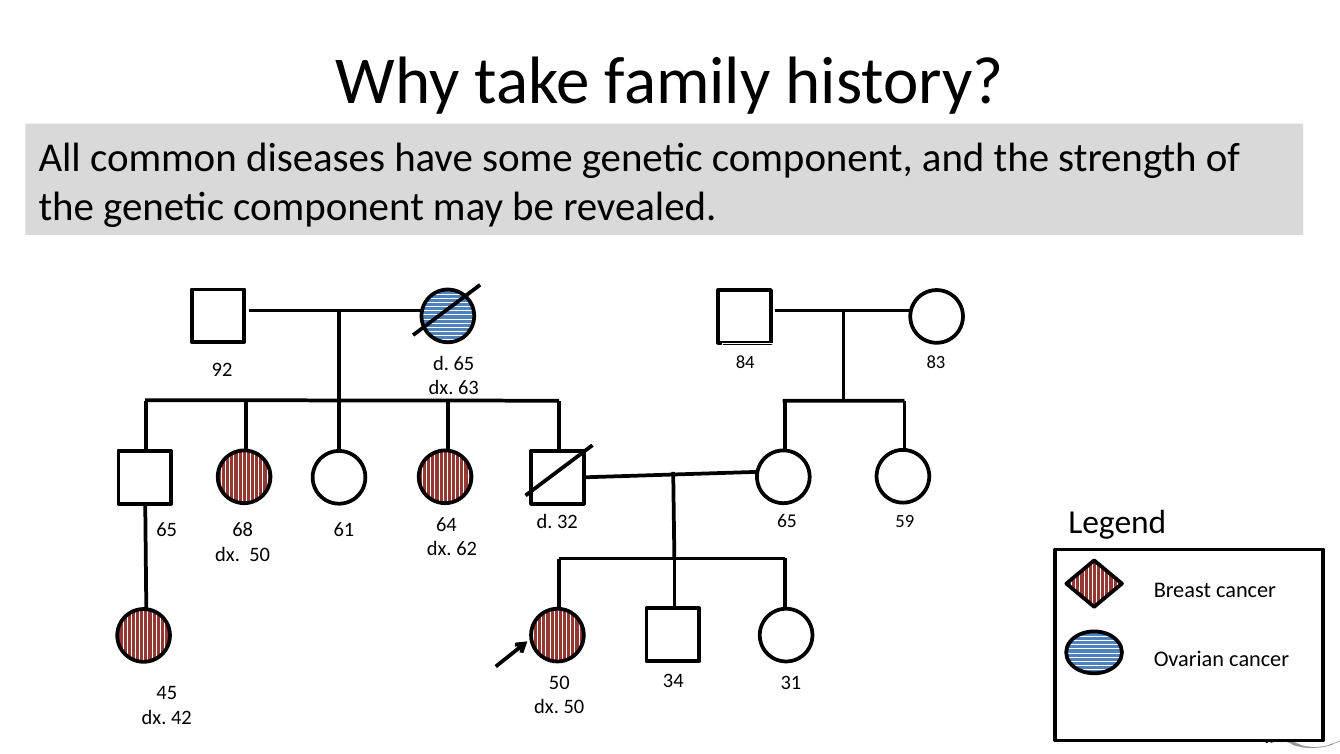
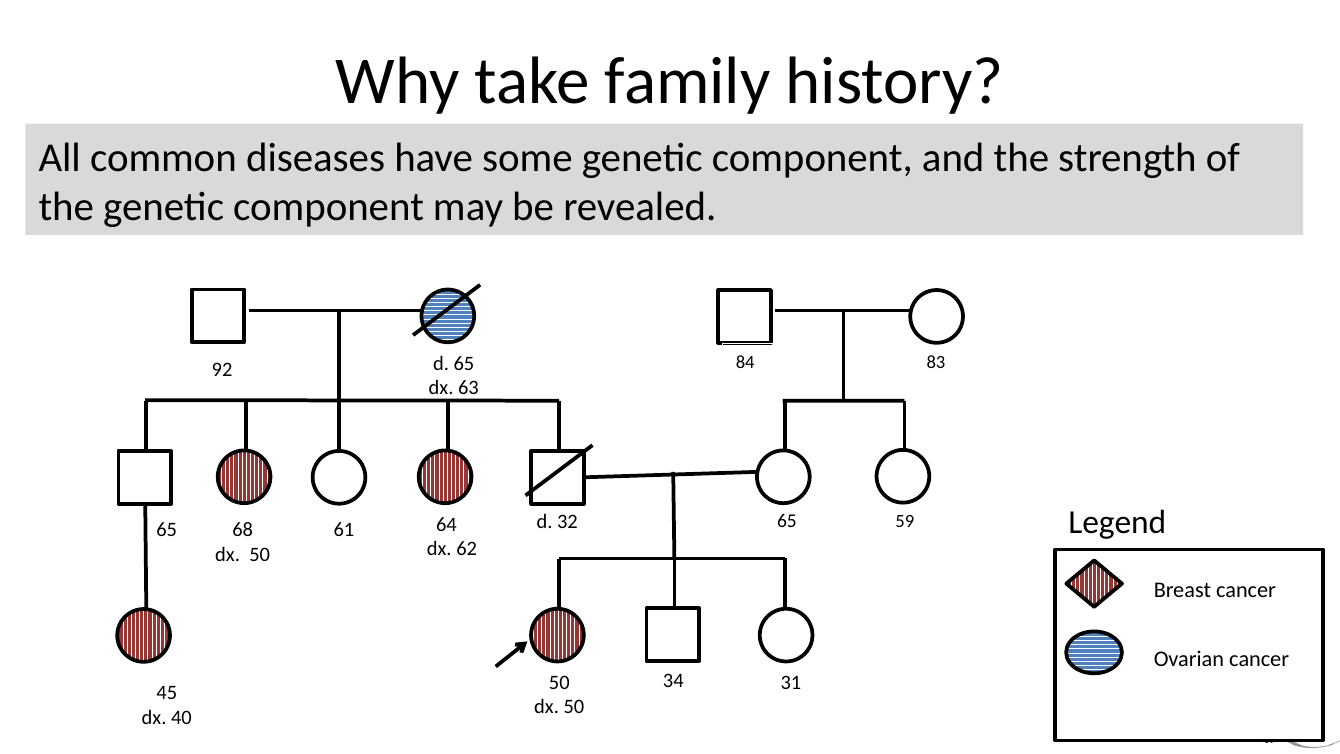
42: 42 -> 40 (181, 717)
